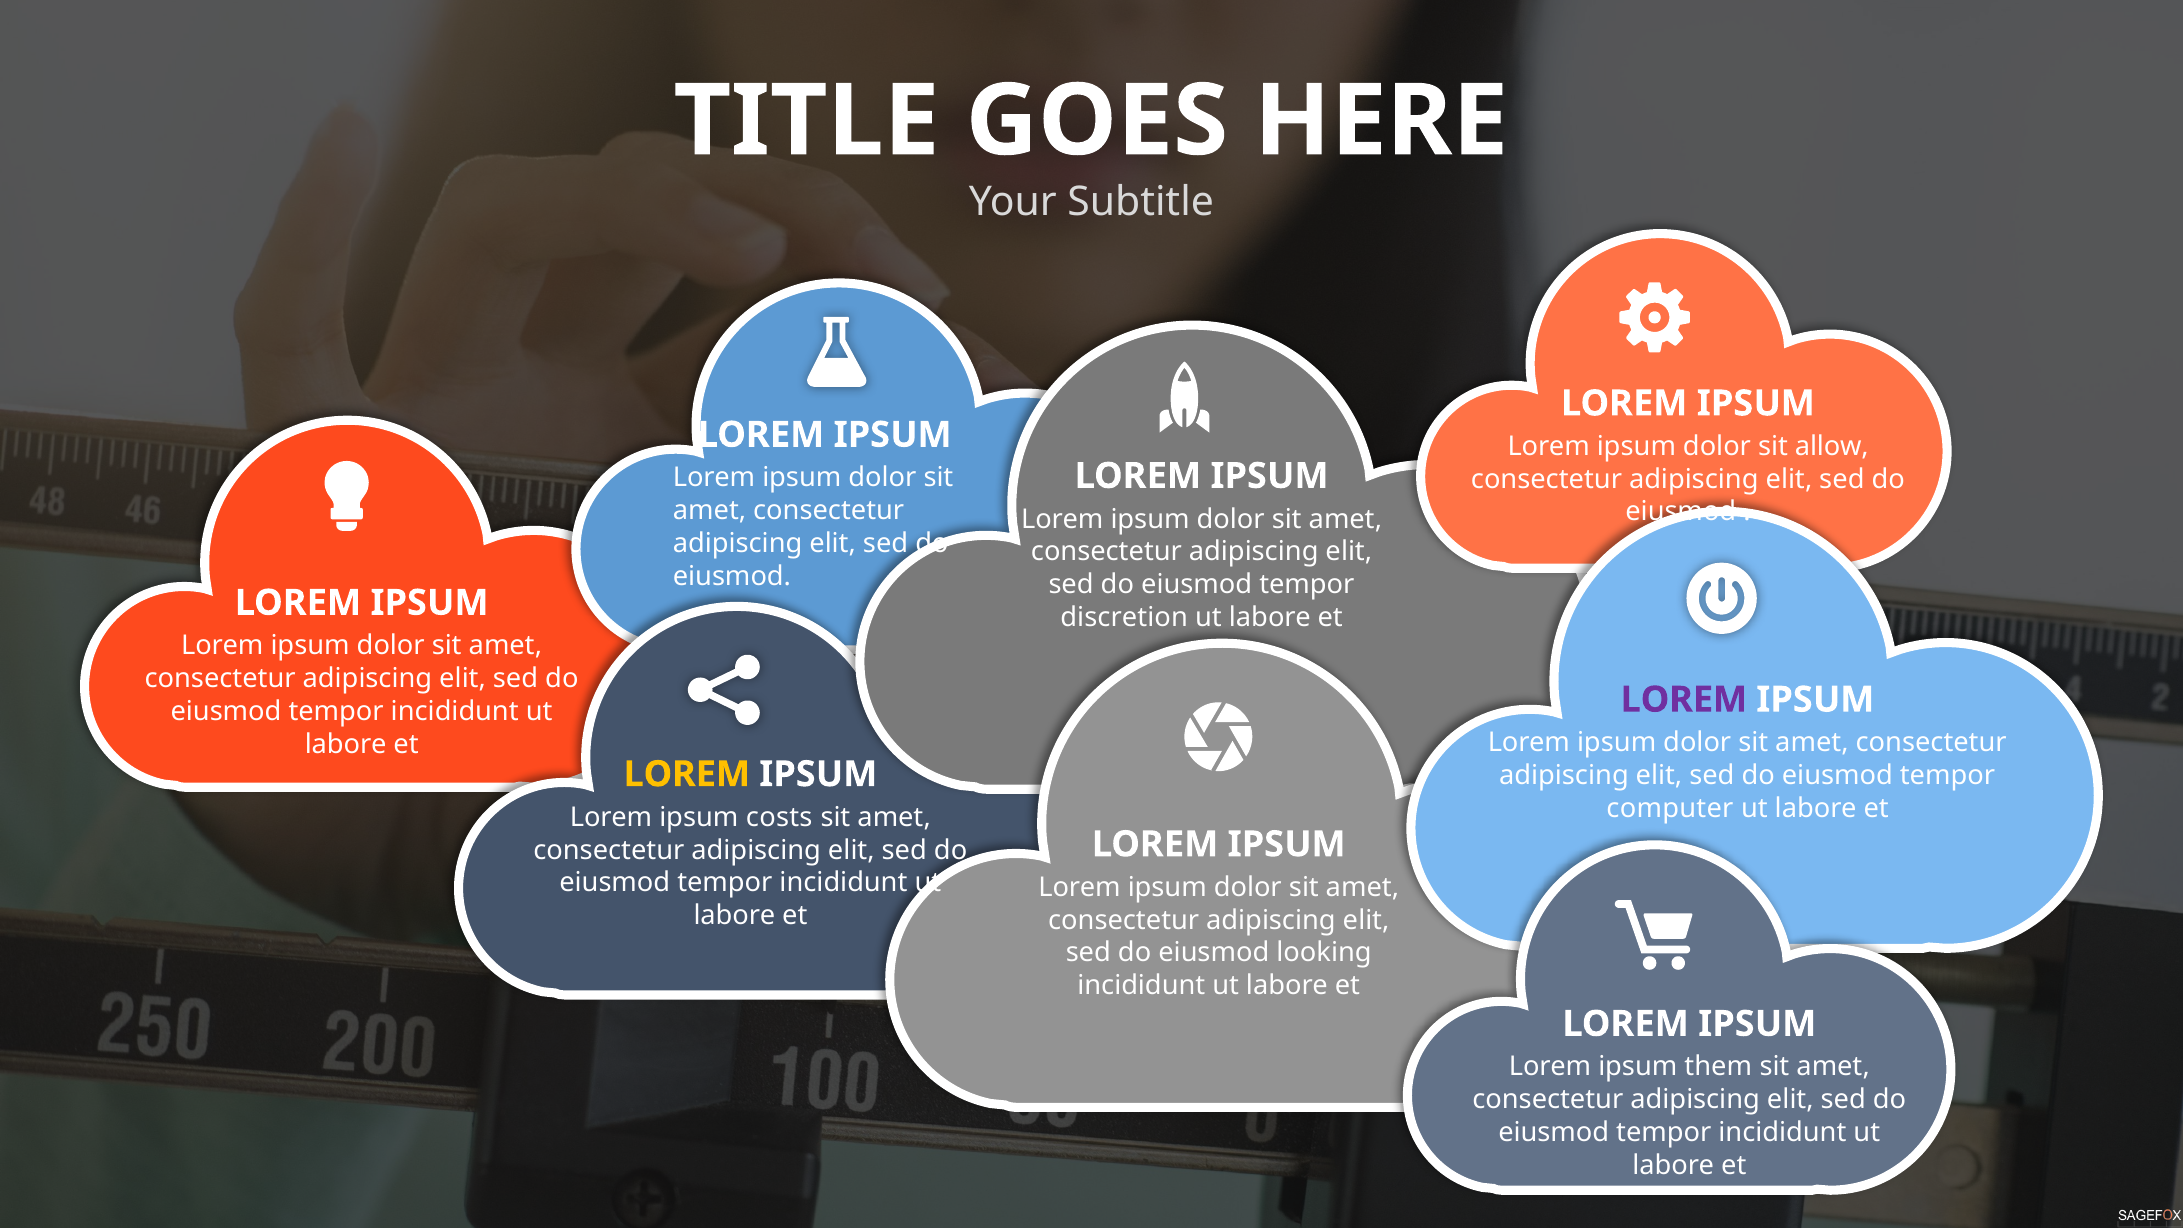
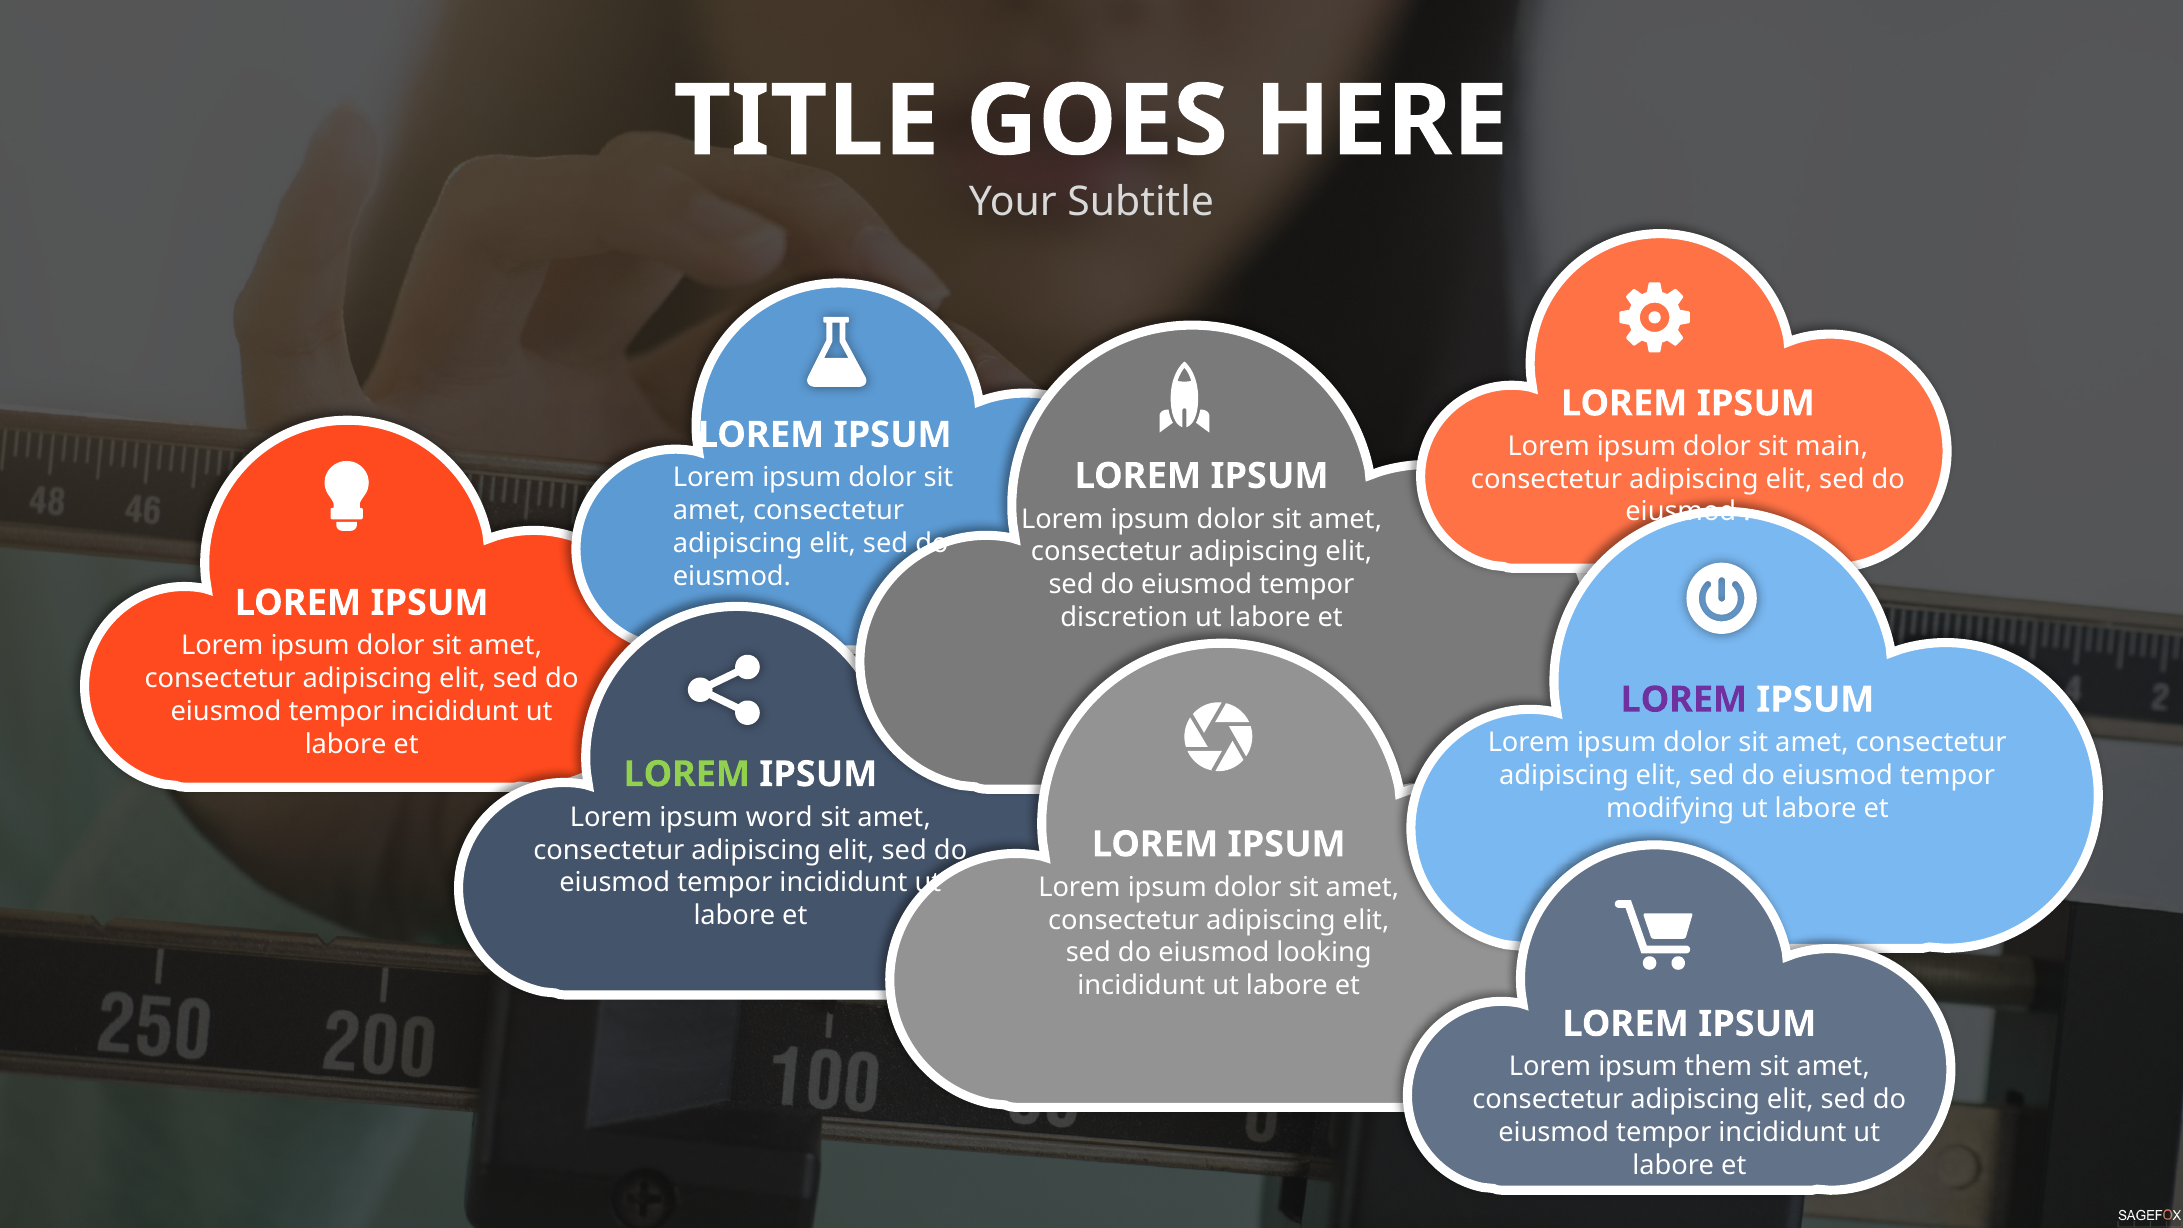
allow: allow -> main (1832, 446)
LOREM colour: yellow -> light green (687, 774)
computer: computer -> modifying (1670, 808)
costs: costs -> word (779, 817)
